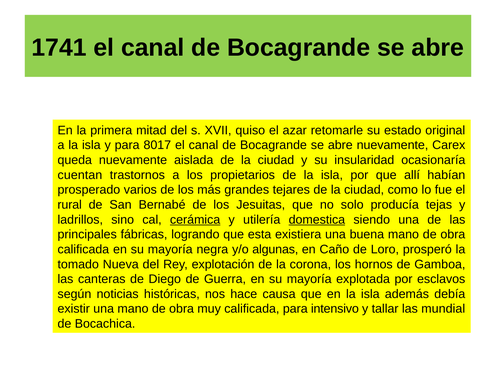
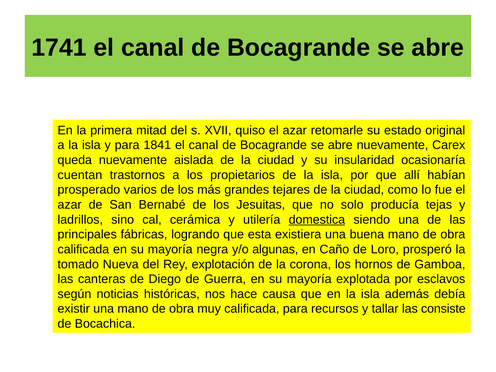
8017: 8017 -> 1841 (157, 145)
rural: rural -> azar (70, 205)
cerámica underline: present -> none (195, 220)
intensivo: intensivo -> recursos (335, 309)
mundial: mundial -> consiste (443, 309)
